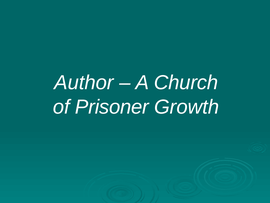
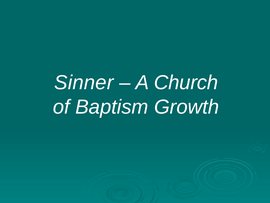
Author: Author -> Sinner (84, 82)
Prisoner: Prisoner -> Baptism (112, 107)
